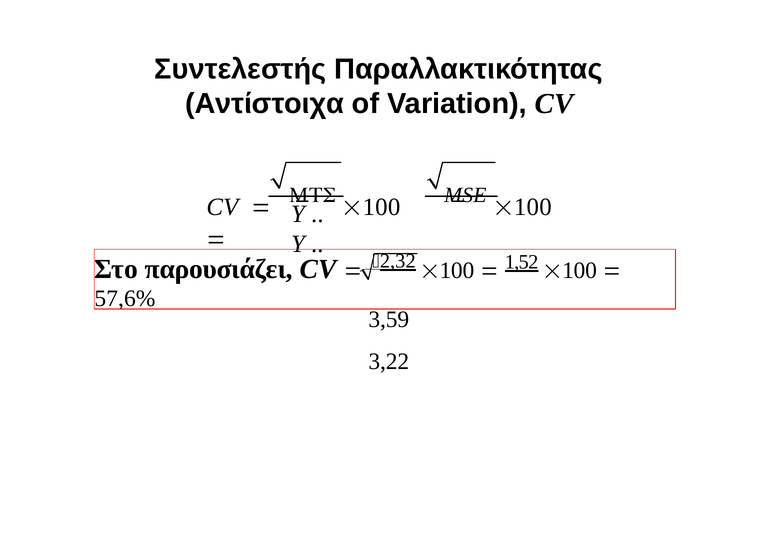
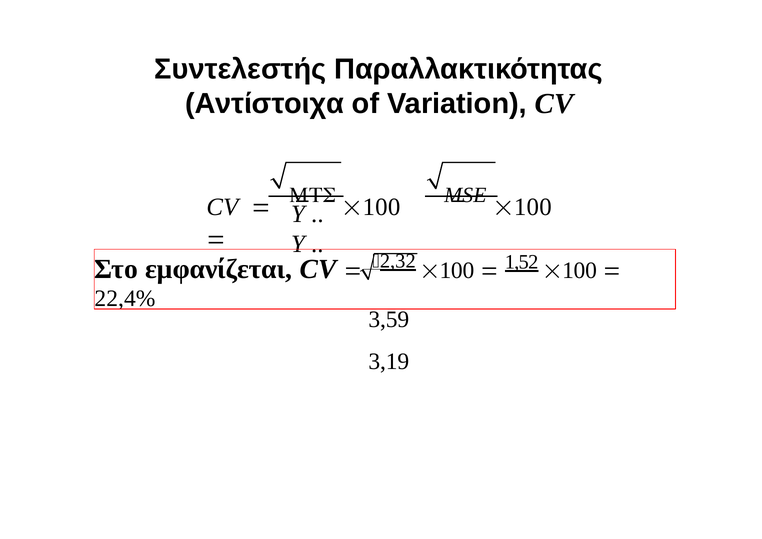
παρουσιάζει: παρουσιάζει -> εµφανίζεται (219, 269)
57,6%: 57,6% -> 22,4% (125, 299)
3,22: 3,22 -> 3,19 (389, 362)
